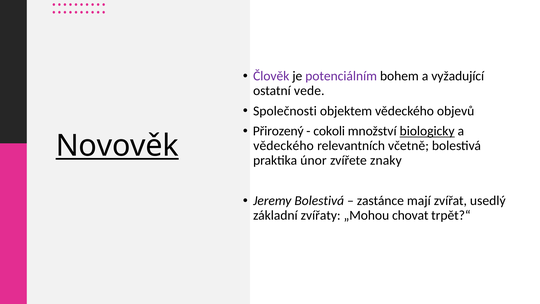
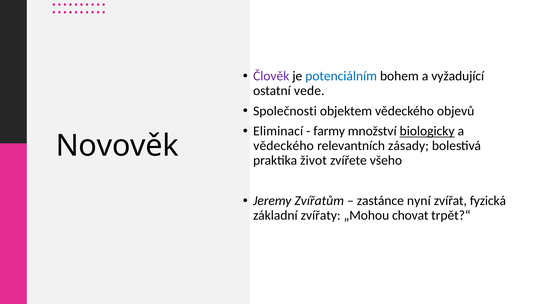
potenciálním colour: purple -> blue (341, 76)
Přirozený: Přirozený -> Eliminací (278, 131)
cokoli: cokoli -> farmy (329, 131)
Novověk underline: present -> none (117, 146)
včetně: včetně -> zásady (408, 146)
únor: únor -> život (313, 160)
znaky: znaky -> všeho (386, 160)
Jeremy Bolestivá: Bolestivá -> Zvířatům (319, 201)
mají: mají -> nyní (419, 201)
usedlý: usedlý -> fyzická (488, 201)
